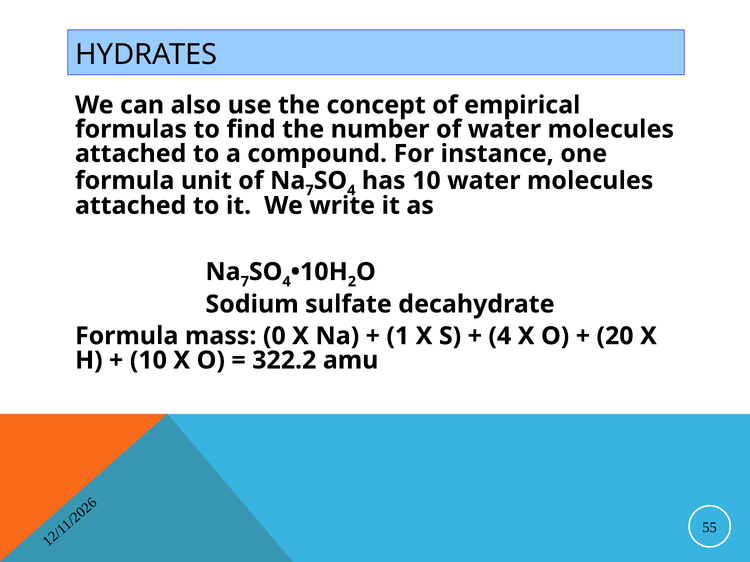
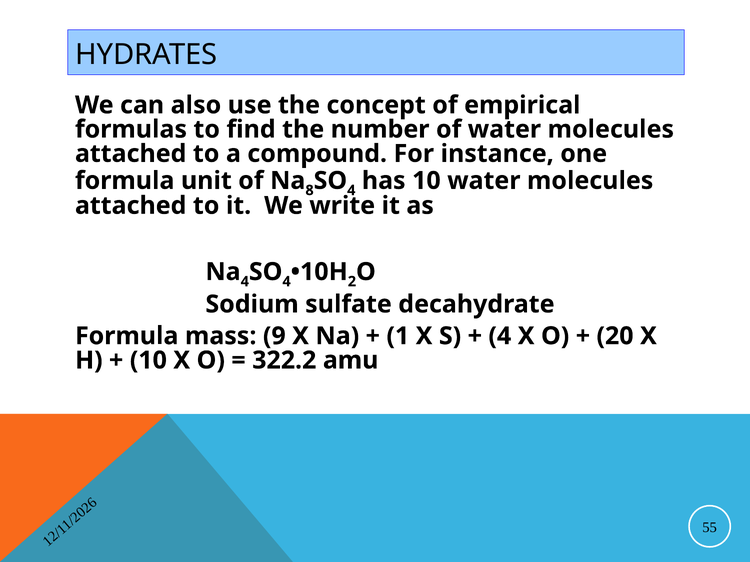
of Na 7: 7 -> 8 (310, 191)
7: 7 -> 4 (245, 282)
mass 0: 0 -> 9 (274, 336)
